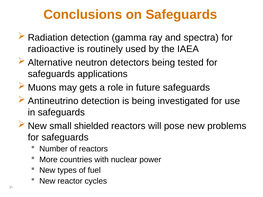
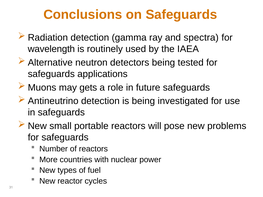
radioactive: radioactive -> wavelength (51, 49)
shielded: shielded -> portable (91, 126)
